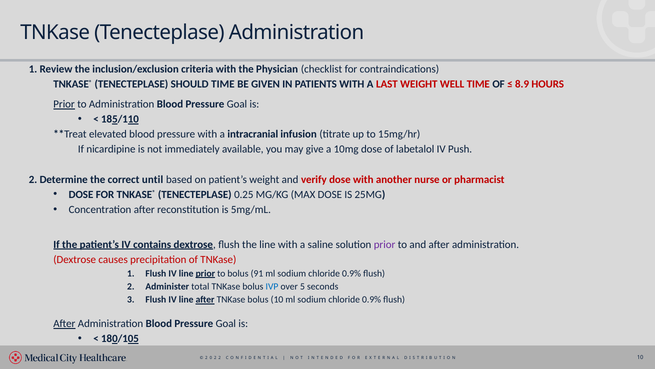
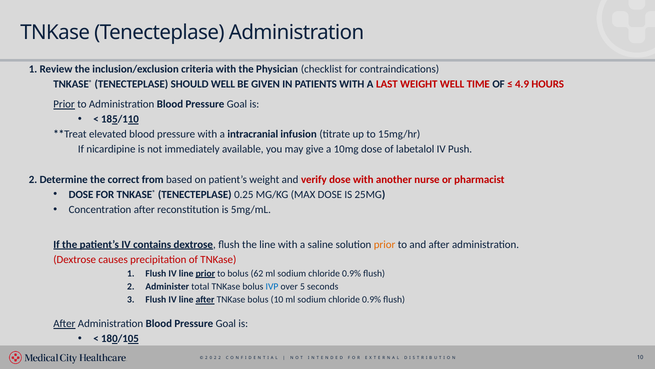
SHOULD TIME: TIME -> WELL (223, 84)
8.9: 8.9 -> 4.9 (522, 84)
until: until -> from (153, 179)
prior colour: purple -> orange (385, 244)
91: 91 -> 62 (257, 273)
